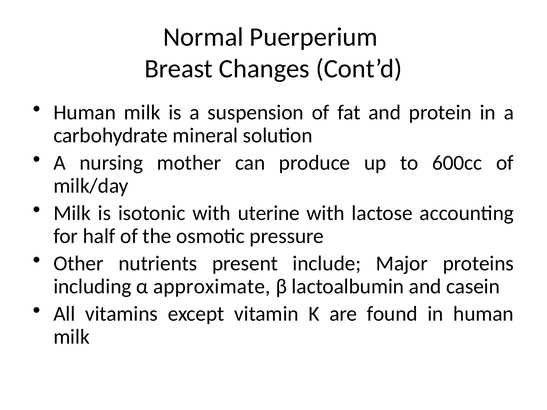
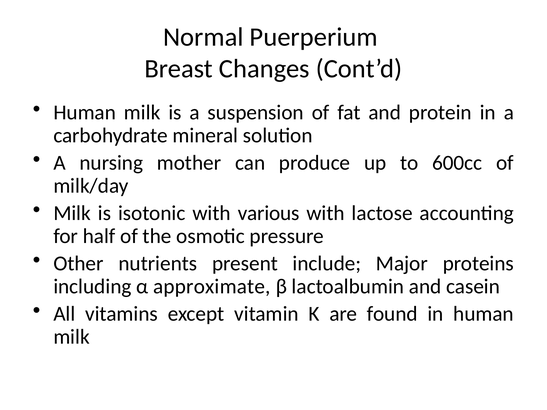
uterine: uterine -> various (269, 213)
